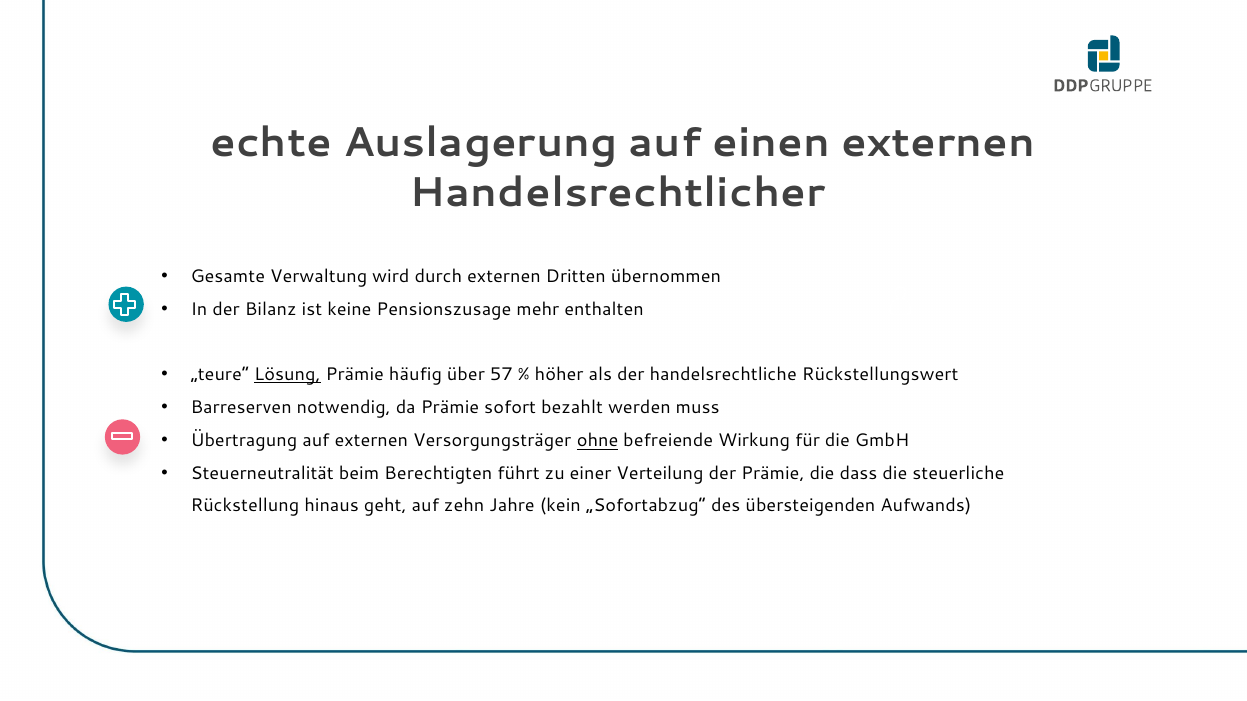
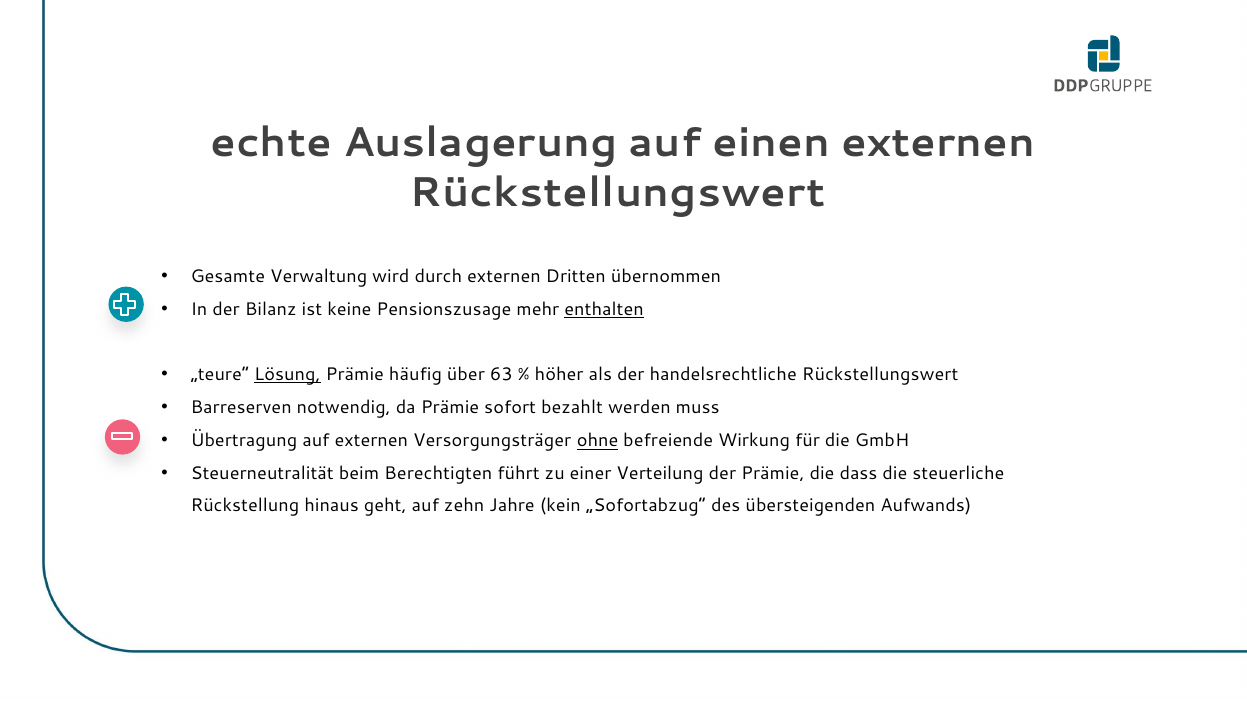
Handelsrechtlicher: Handelsrechtlicher -> Rückstellungswert (618, 193)
enthalten underline: none -> present (604, 310)
57: 57 -> 63 (501, 375)
